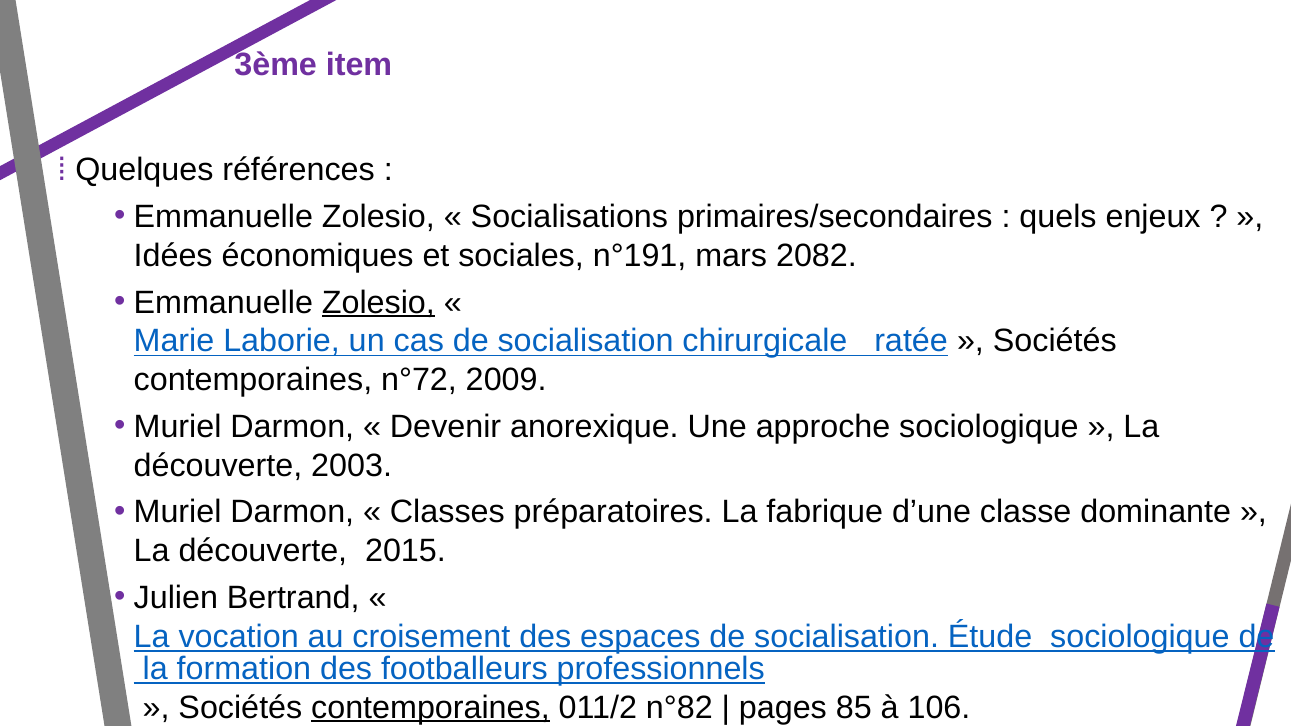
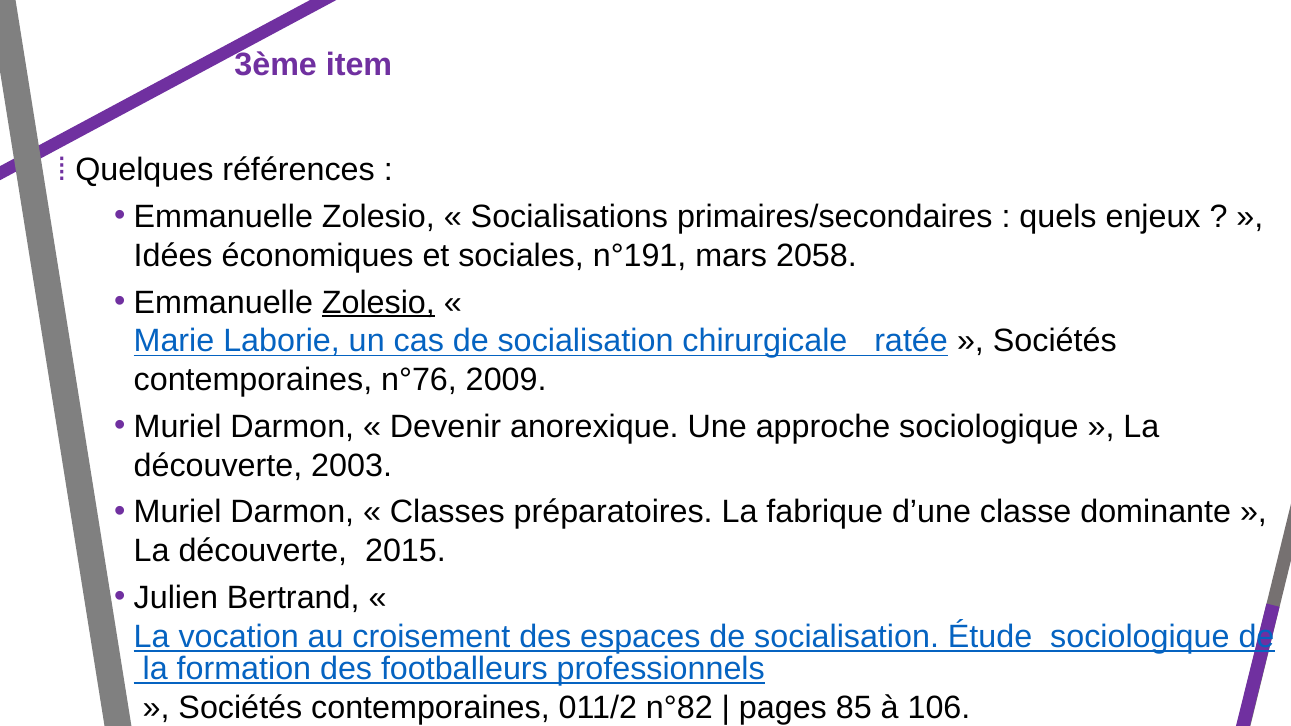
2082: 2082 -> 2058 (816, 256)
n°72: n°72 -> n°76 (419, 380)
contemporaines underline: present -> none (430, 708)
